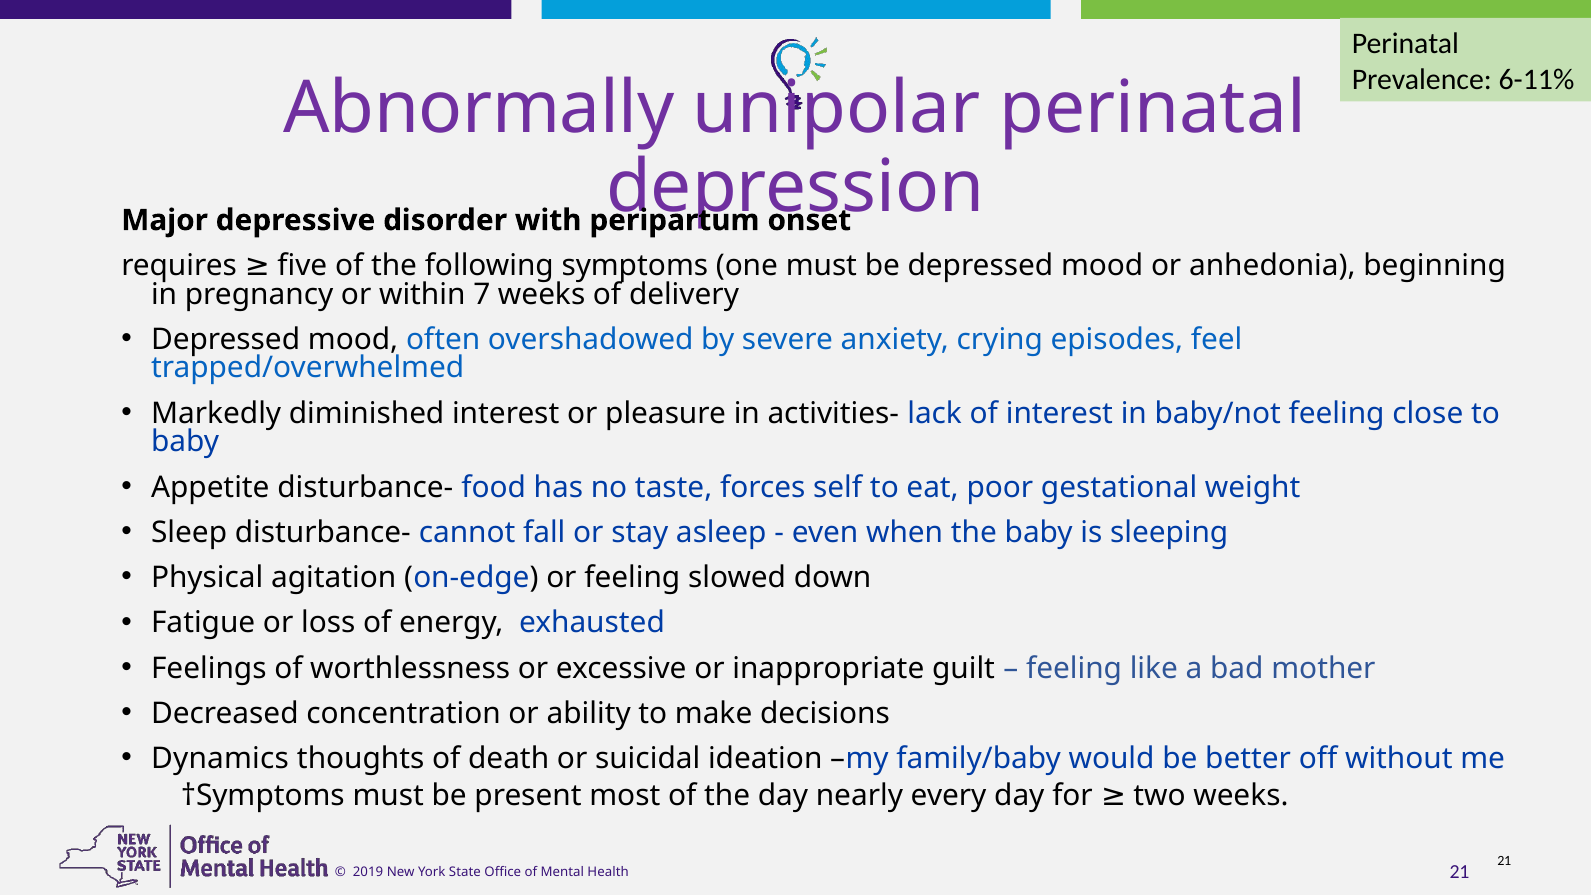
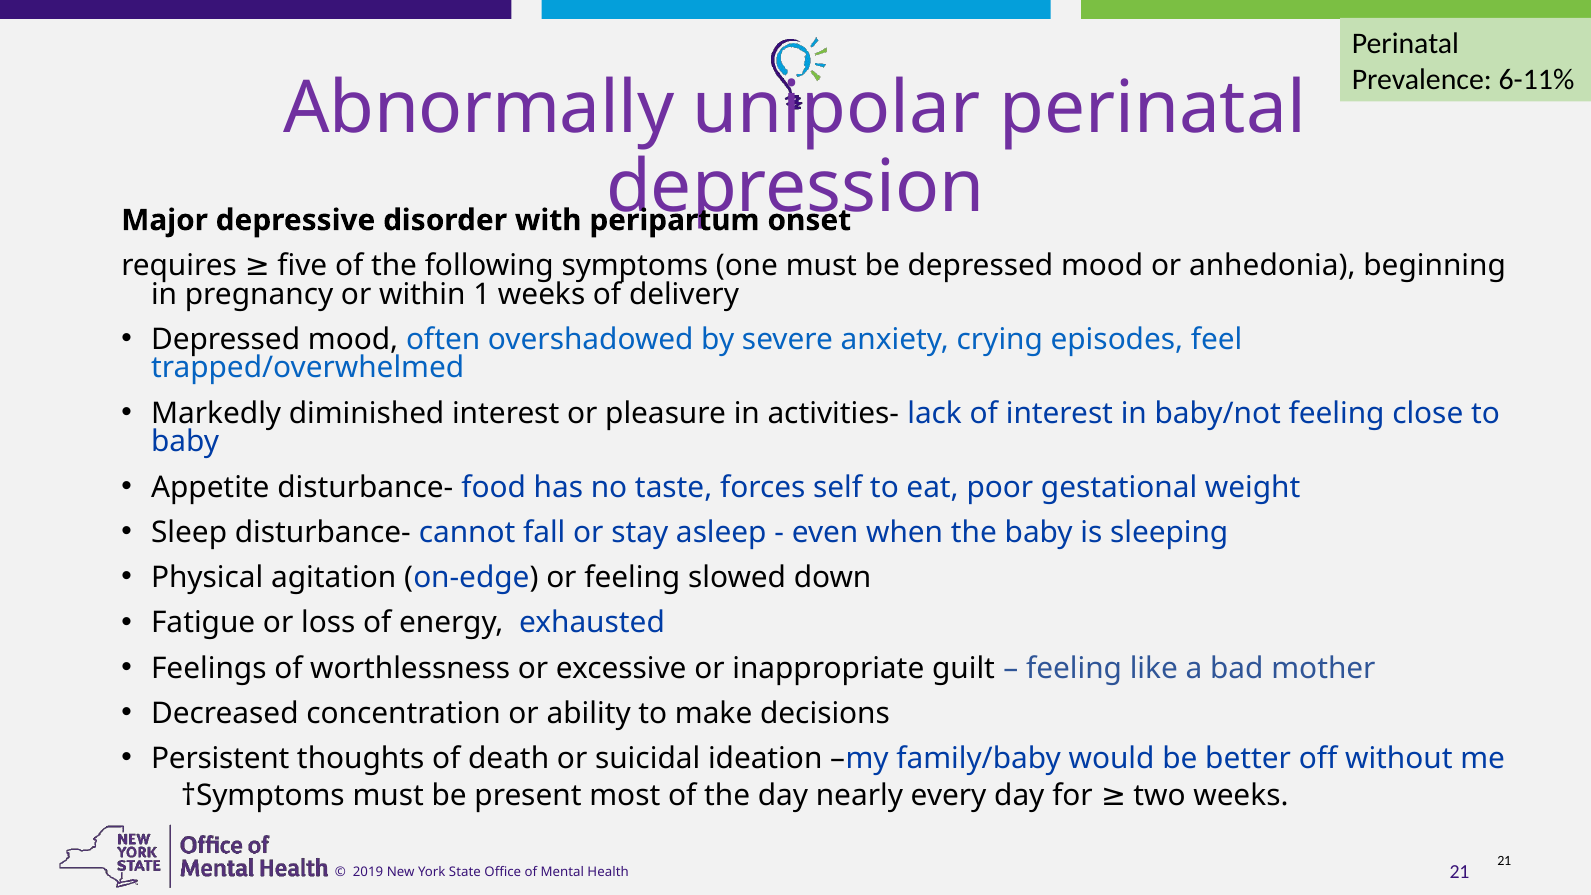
7: 7 -> 1 (482, 294)
Dynamics: Dynamics -> Persistent (220, 759)
